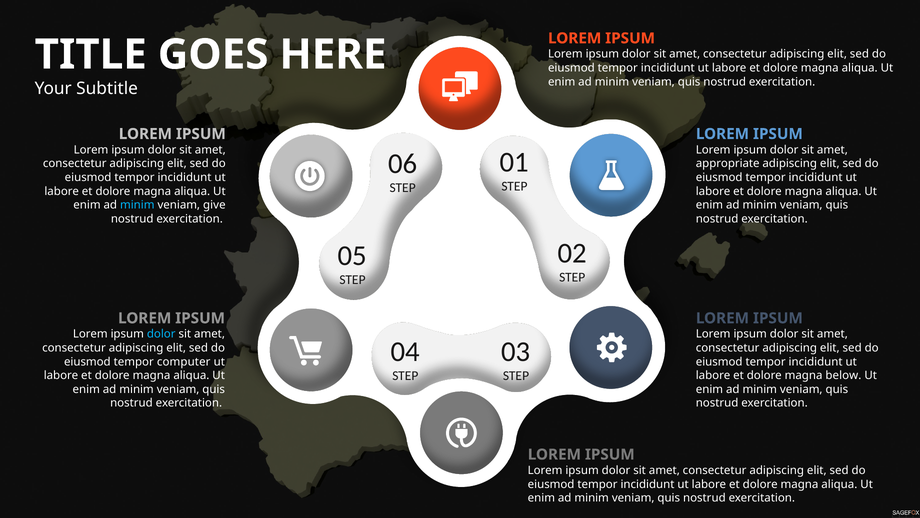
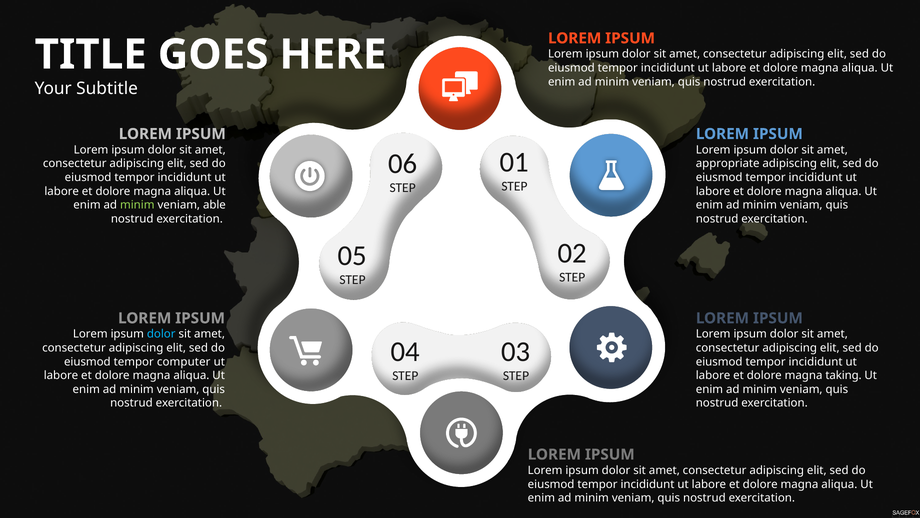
minim colour: light blue -> light green (137, 205)
give: give -> able (214, 205)
below: below -> taking (844, 375)
